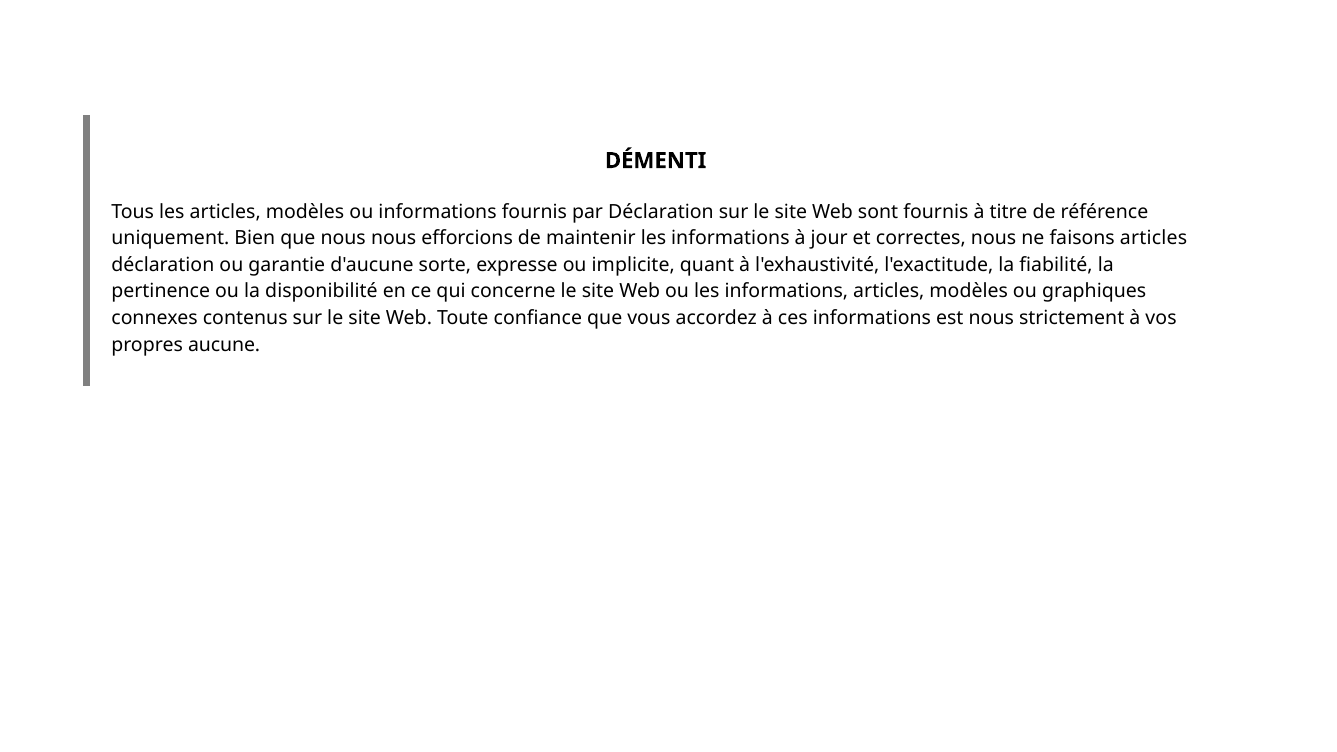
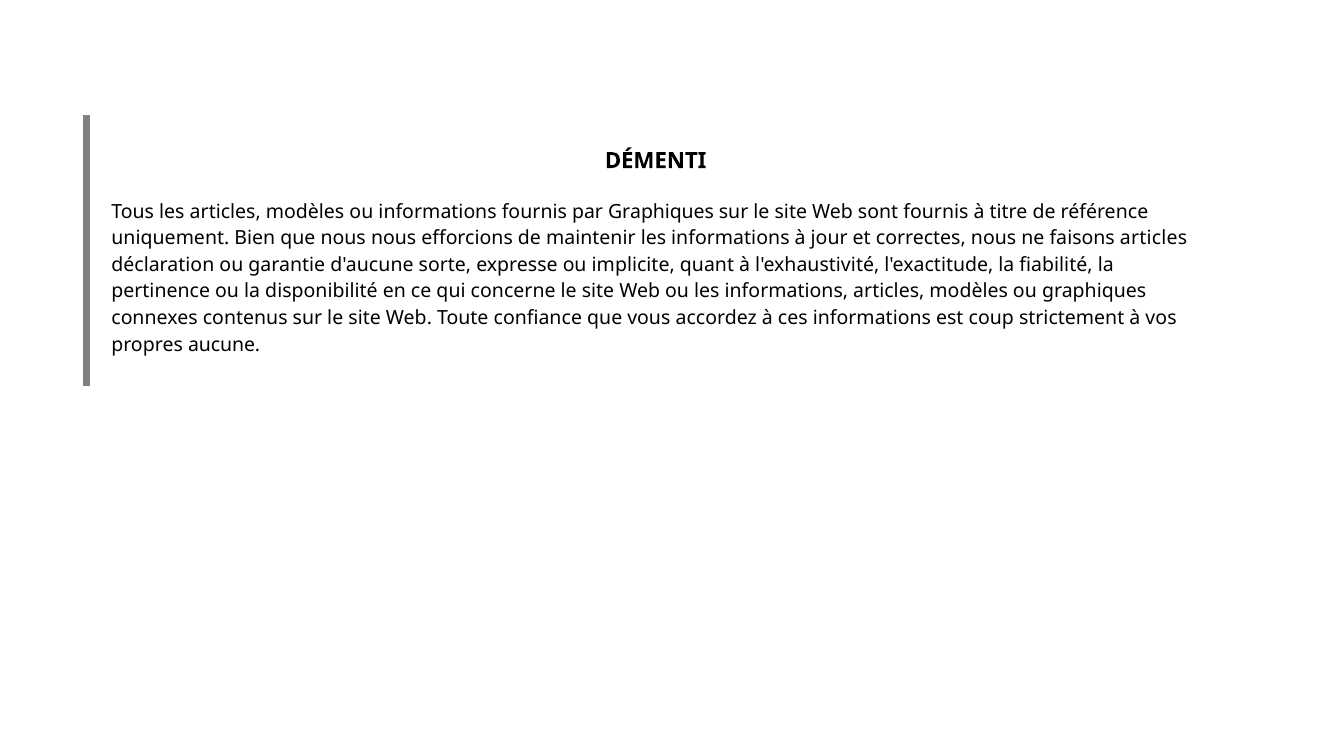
par Déclaration: Déclaration -> Graphiques (661, 212)
est nous: nous -> coup (991, 318)
